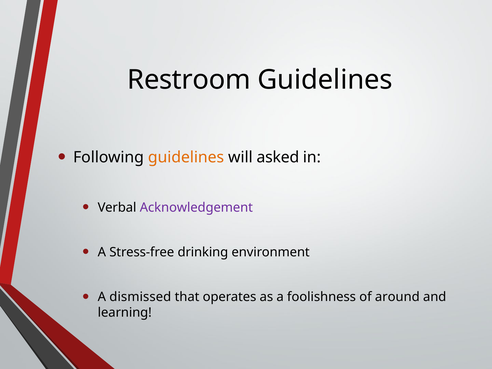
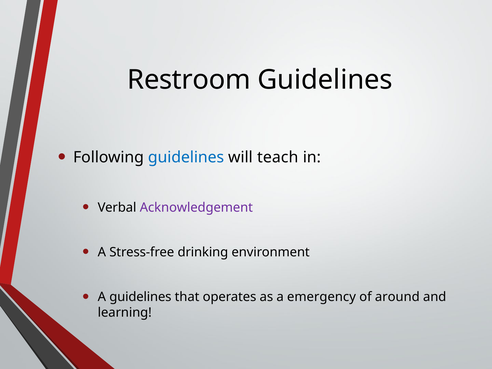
guidelines colour: orange -> blue (186, 157)
asked: asked -> teach (278, 157)
A dismissed: dismissed -> guidelines (140, 297)
foolishness: foolishness -> emergency (321, 297)
